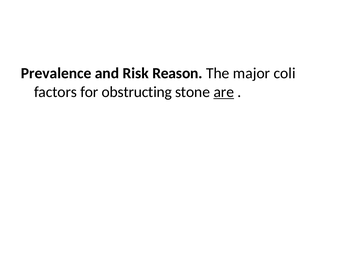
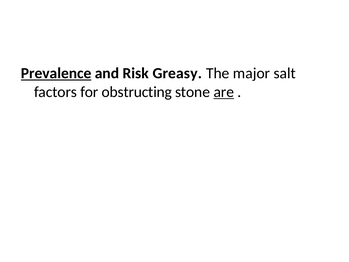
Prevalence underline: none -> present (56, 73)
Reason: Reason -> Greasy (177, 73)
coli: coli -> salt (285, 73)
